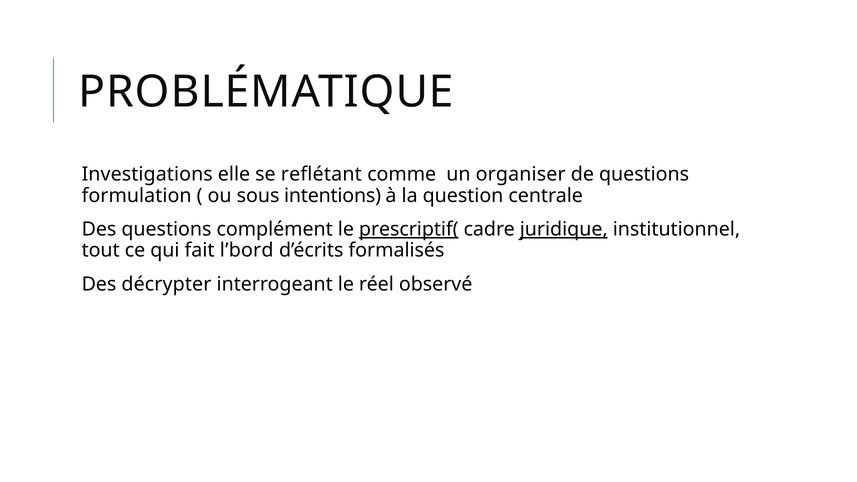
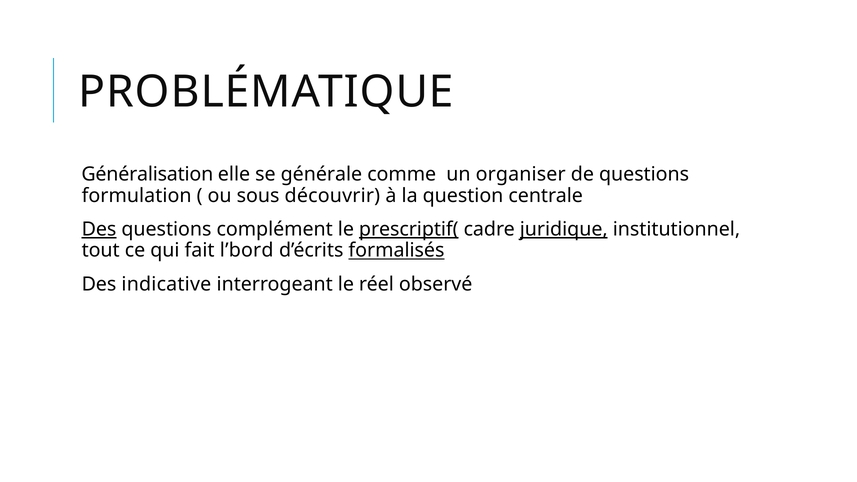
Investigations: Investigations -> Généralisation (147, 174)
reflétant: reflétant -> générale (321, 174)
intentions: intentions -> découvrir (332, 196)
Des underline: none -> present (99, 229)
formalisés underline: none -> present (396, 250)
décrypter: décrypter -> indicative (166, 284)
